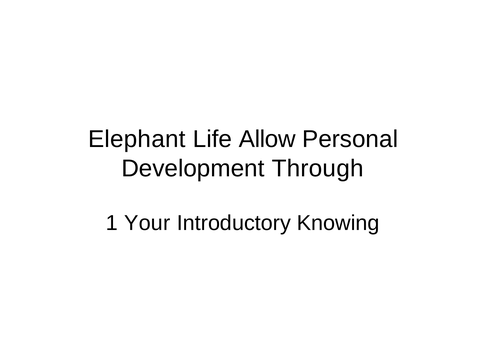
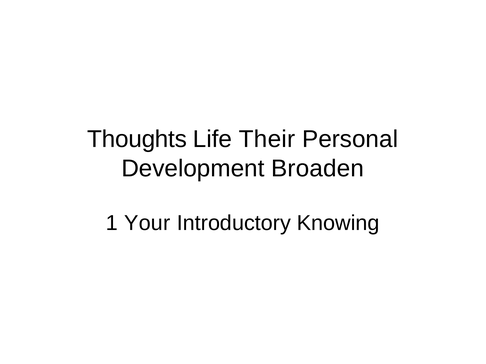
Elephant: Elephant -> Thoughts (137, 139)
Allow: Allow -> Their (267, 139)
Through: Through -> Broaden (318, 169)
